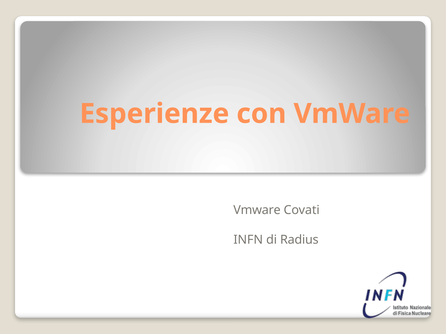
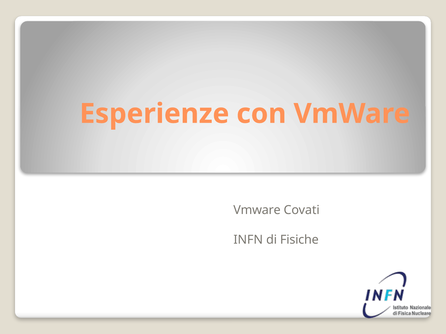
Radius: Radius -> Fisiche (299, 240)
